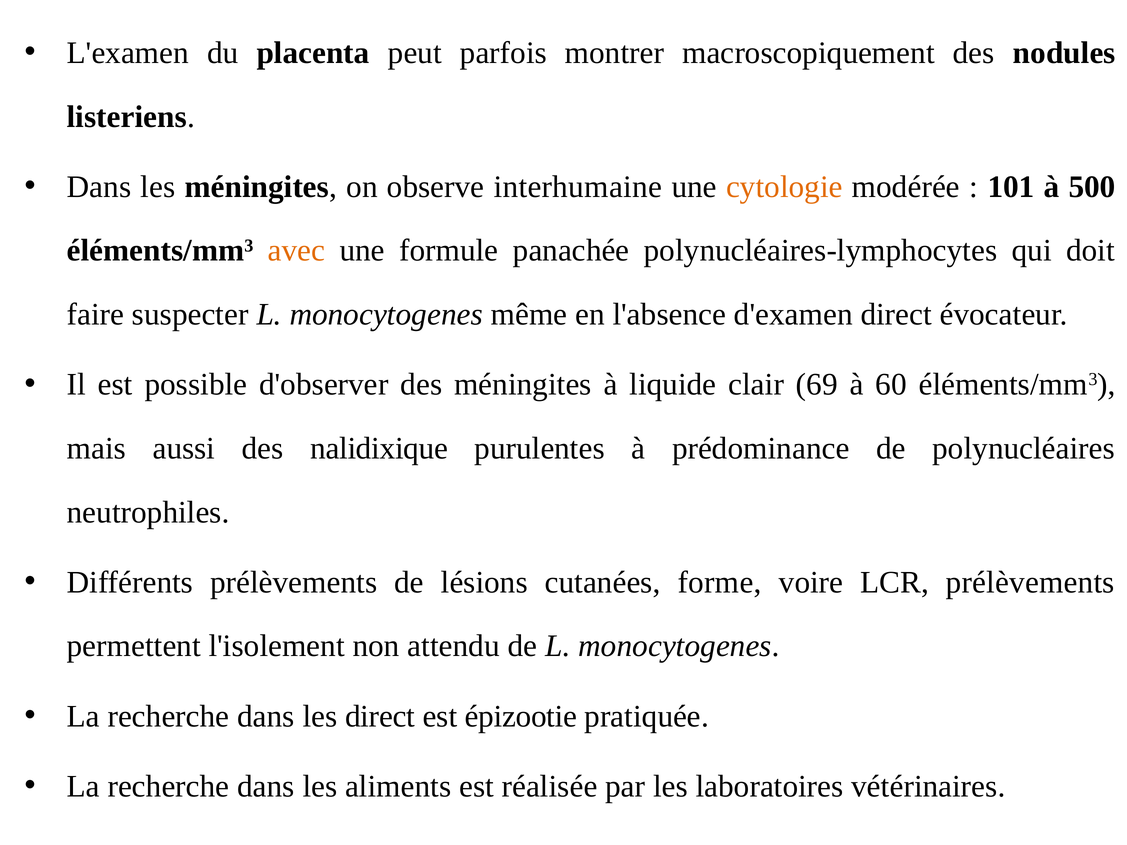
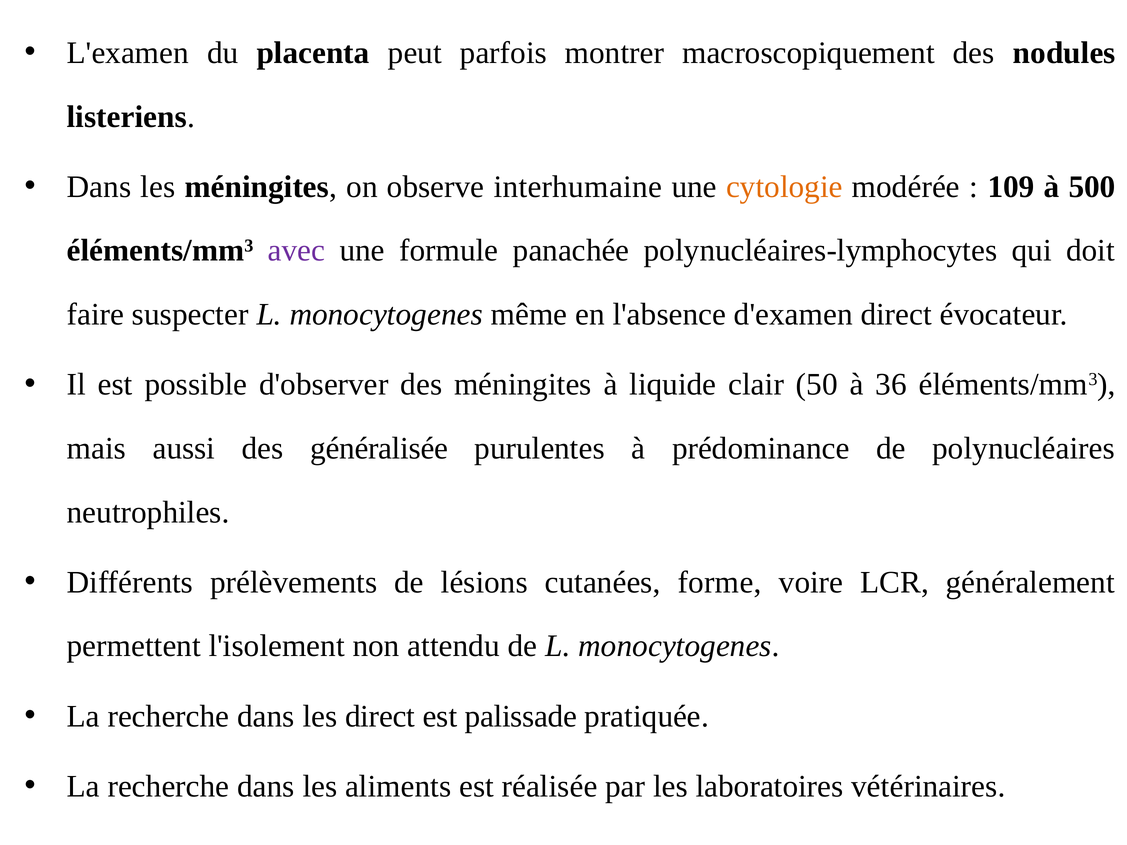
101: 101 -> 109 (1011, 187)
avec colour: orange -> purple (296, 251)
69: 69 -> 50 (817, 385)
60: 60 -> 36 (891, 385)
nalidixique: nalidixique -> généralisée (379, 448)
LCR prélèvements: prélèvements -> généralement (1030, 582)
épizootie: épizootie -> palissade (521, 716)
